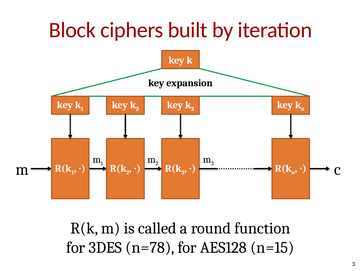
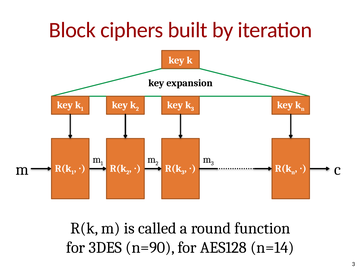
n=78: n=78 -> n=90 (150, 247)
n=15: n=15 -> n=14 (272, 247)
